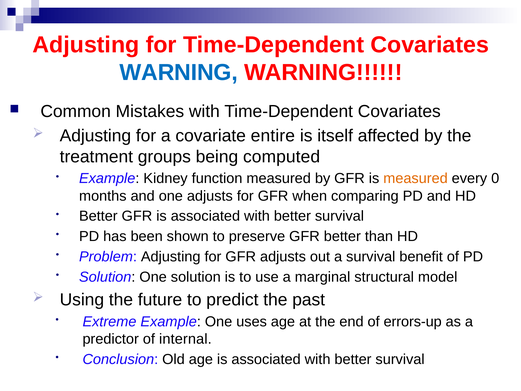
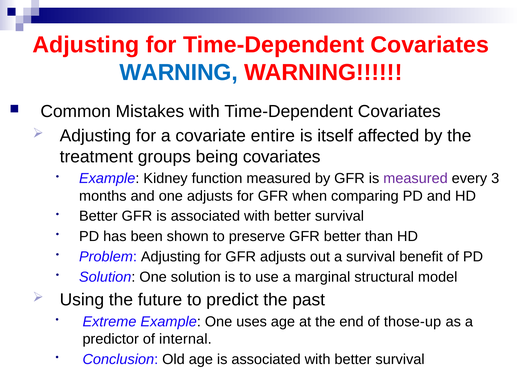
being computed: computed -> covariates (282, 157)
measured colour: orange -> purple (416, 178)
0: 0 -> 3 (495, 178)
errors-up: errors-up -> those-up (413, 321)
